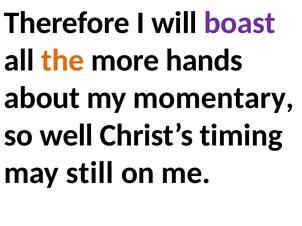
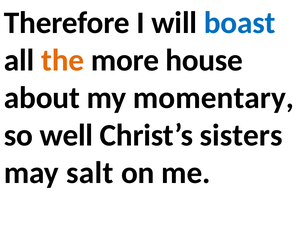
boast colour: purple -> blue (240, 23)
hands: hands -> house (204, 61)
timing: timing -> sisters (241, 136)
still: still -> salt (90, 173)
